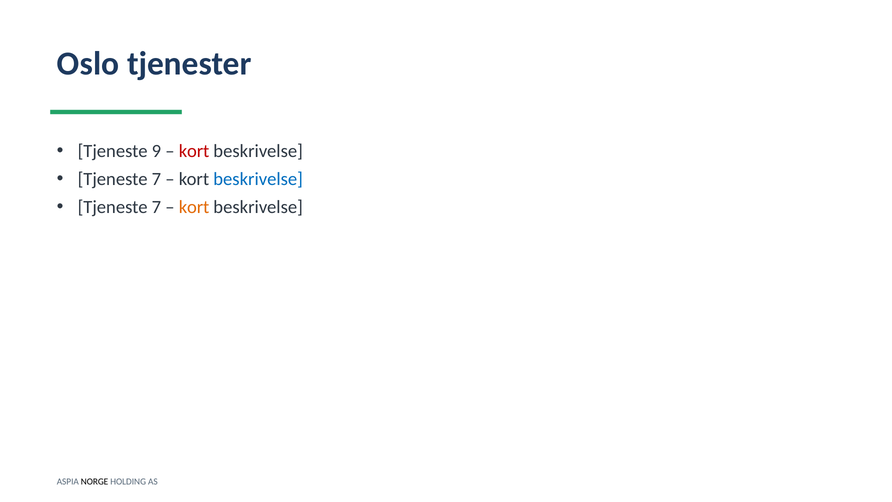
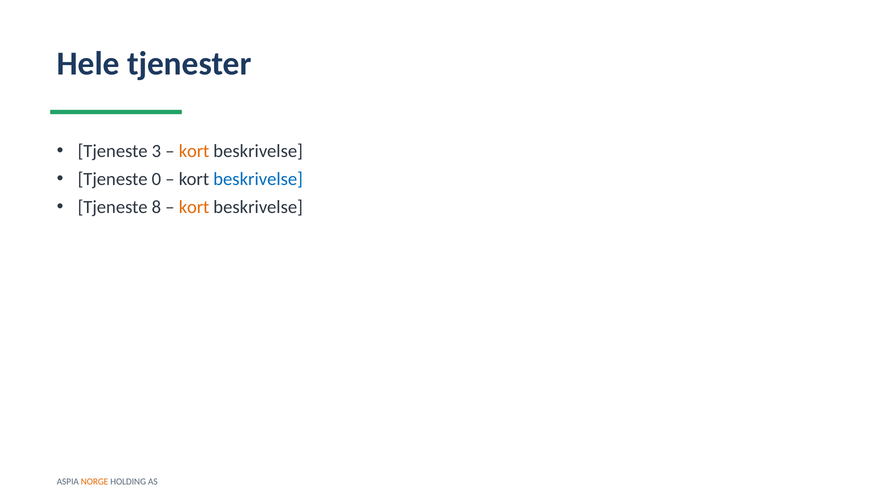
Oslo: Oslo -> Hele (88, 64)
9: 9 -> 3 (156, 151)
kort colour: red -> orange (194, 151)
7: 7 -> 0 (156, 179)
7: 7 -> 8 (156, 207)
NORGE colour: black -> orange (95, 481)
